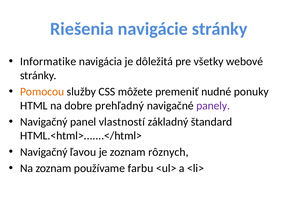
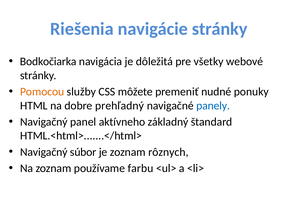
Informatike: Informatike -> Bodkočiarka (48, 61)
panely colour: purple -> blue (213, 105)
vlastností: vlastností -> aktívneho (122, 122)
ľavou: ľavou -> súbor (83, 152)
